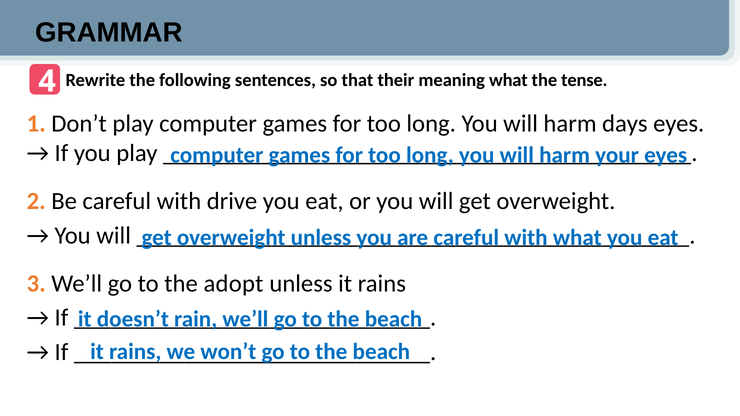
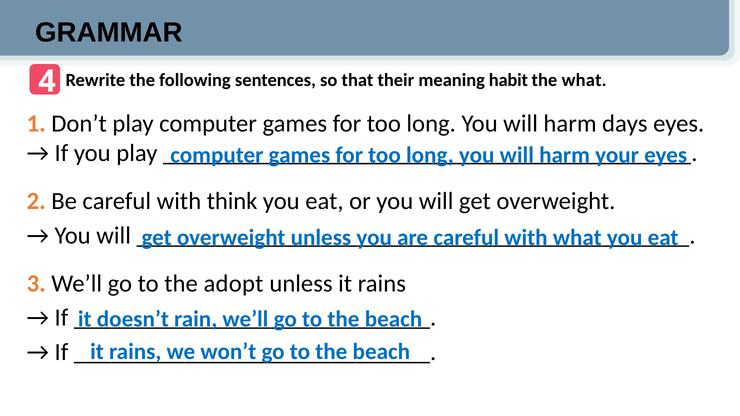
meaning what: what -> habit (508, 80)
the tense: tense -> what (584, 80)
drive: drive -> think (232, 201)
